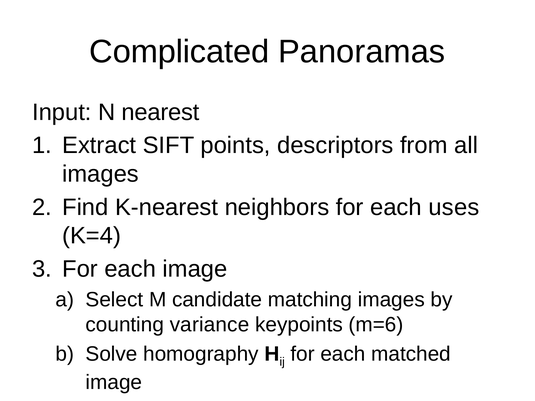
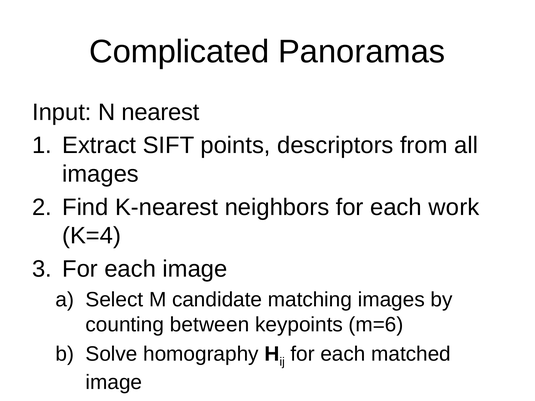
uses: uses -> work (454, 207)
variance: variance -> between (210, 325)
